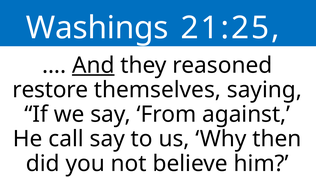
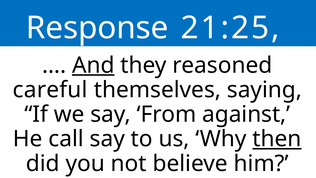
Washings: Washings -> Response (97, 28)
restore: restore -> careful (50, 90)
then underline: none -> present (277, 139)
